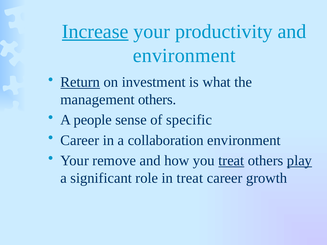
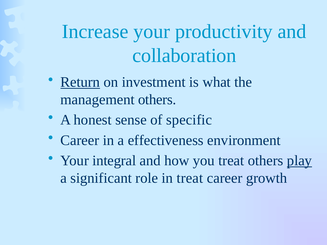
Increase underline: present -> none (95, 32)
environment: environment -> collaboration (184, 56)
people: people -> honest (93, 120)
collaboration: collaboration -> effectiveness (166, 140)
remove: remove -> integral (114, 161)
treat underline: present -> none (231, 161)
